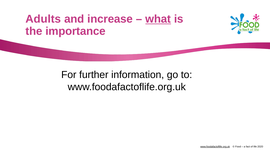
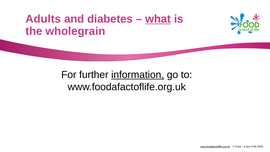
increase: increase -> diabetes (110, 19)
importance: importance -> wholegrain (75, 31)
information underline: none -> present (138, 75)
